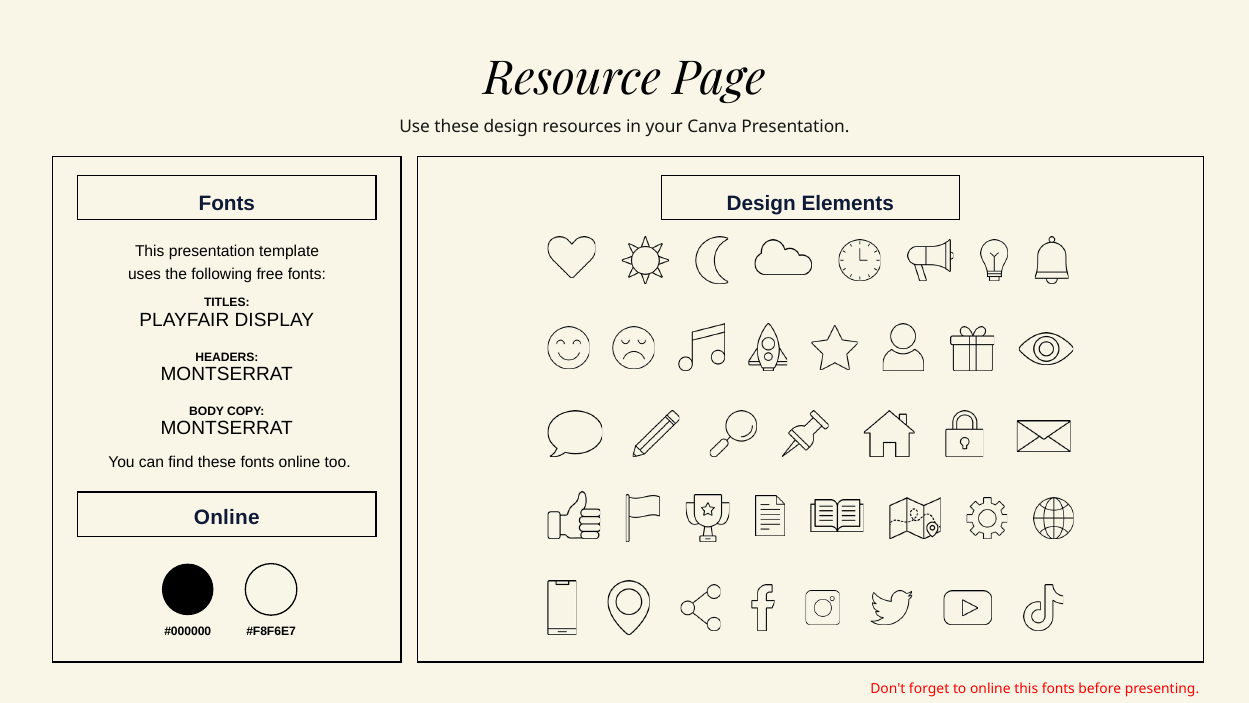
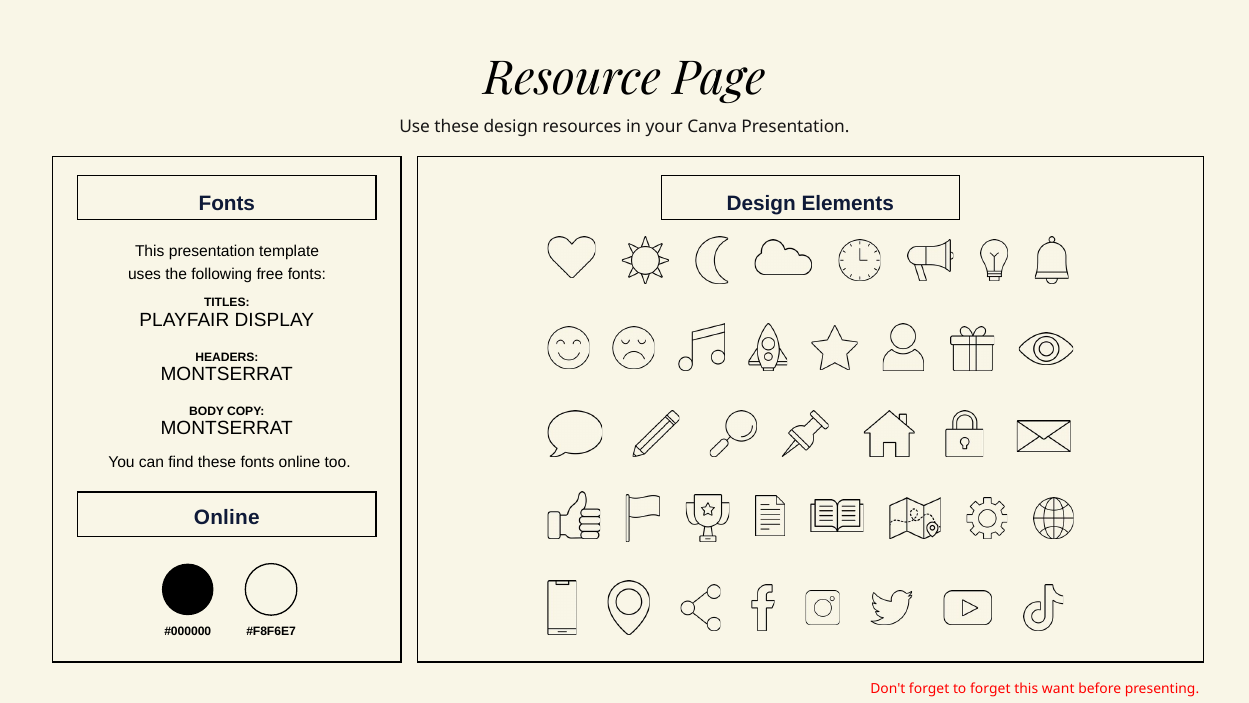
to online: online -> forget (990, 688)
this fonts: fonts -> want (1058, 688)
